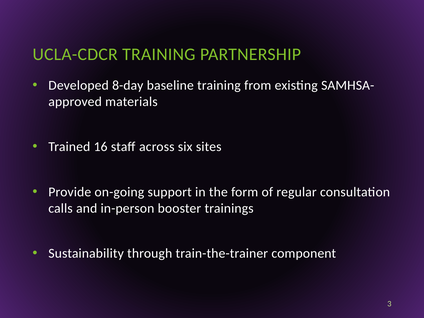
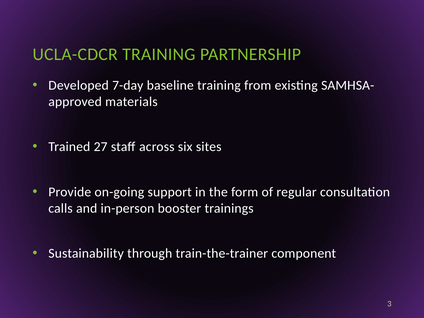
8-day: 8-day -> 7-day (128, 85)
16: 16 -> 27 (101, 147)
